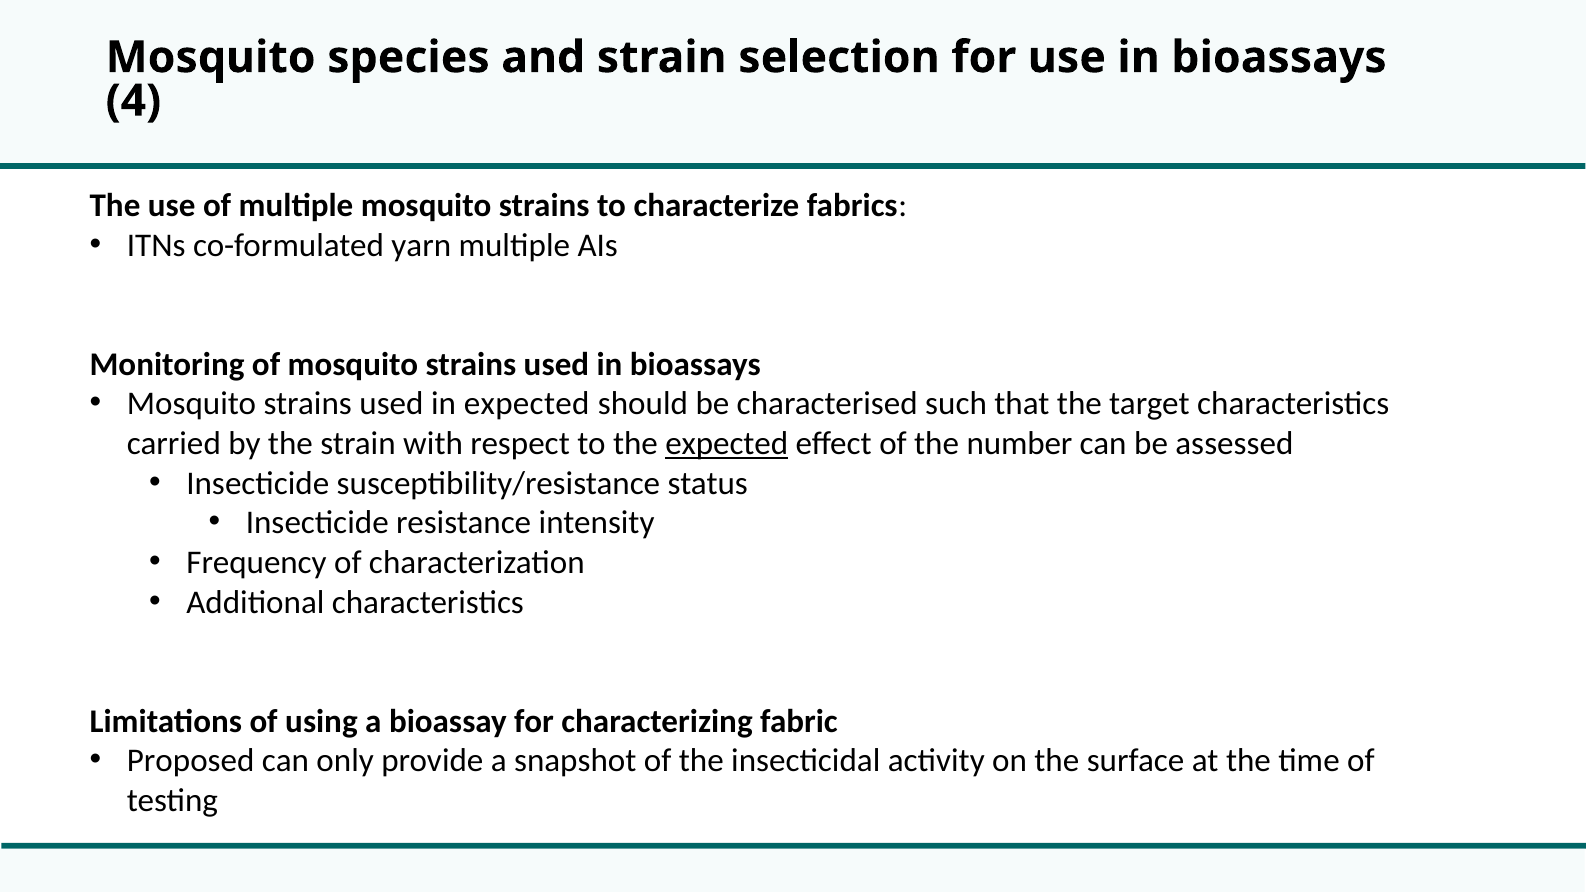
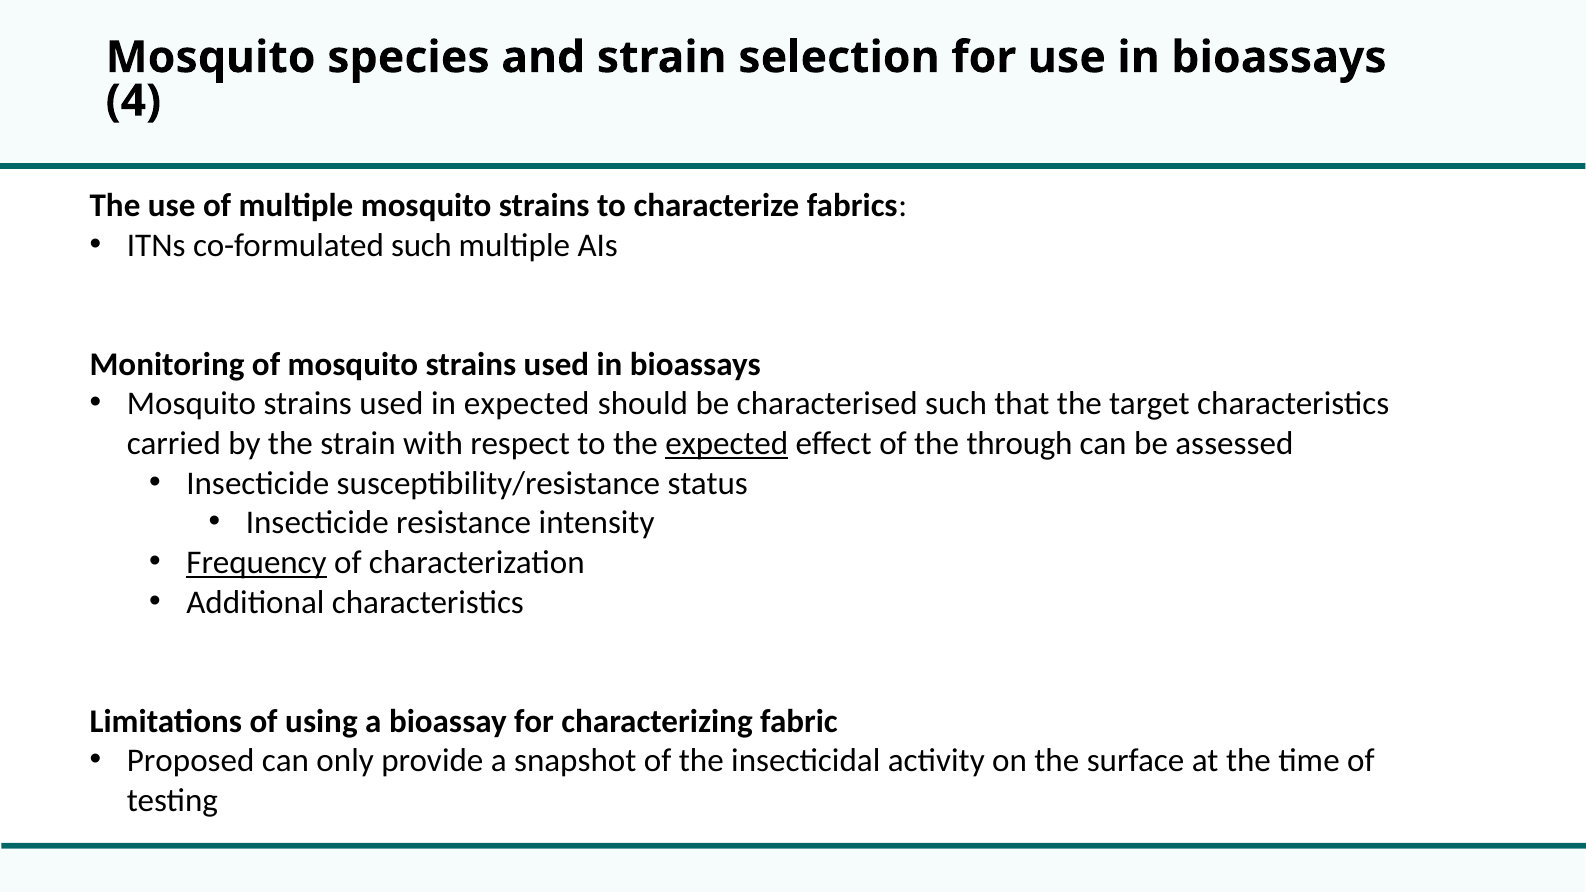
co-formulated yarn: yarn -> such (421, 245)
number: number -> through (1020, 444)
Frequency underline: none -> present (256, 563)
